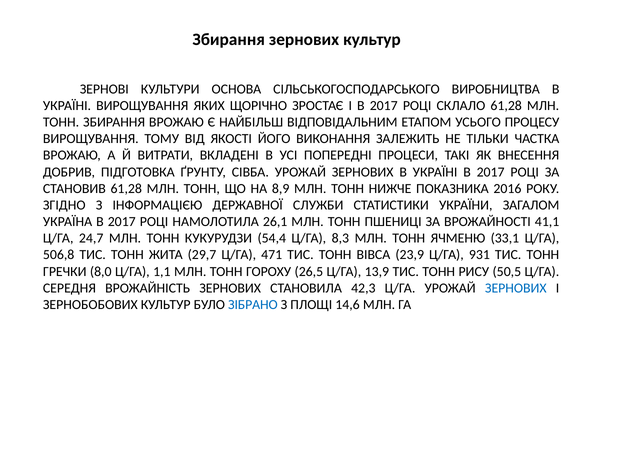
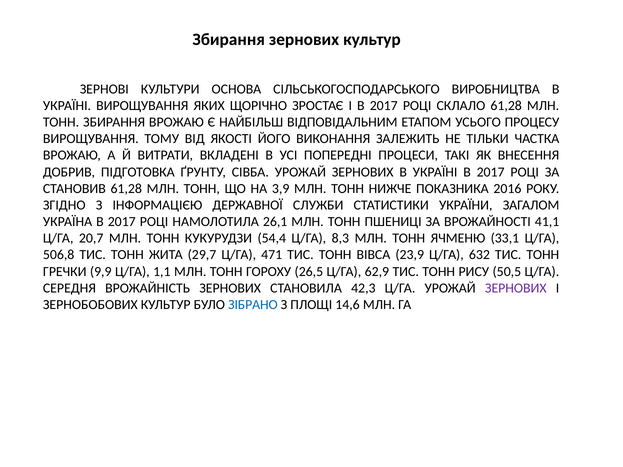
8,9: 8,9 -> 3,9 (281, 189)
24,7: 24,7 -> 20,7 (91, 238)
931: 931 -> 632 (479, 255)
8,0: 8,0 -> 9,9 (101, 272)
13,9: 13,9 -> 62,9 (377, 272)
ЗЕРНОВИХ colour: blue -> purple (516, 288)
